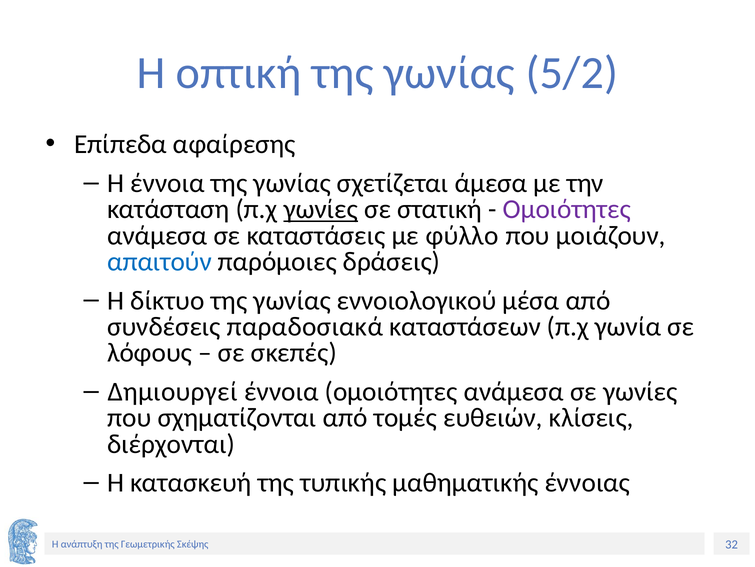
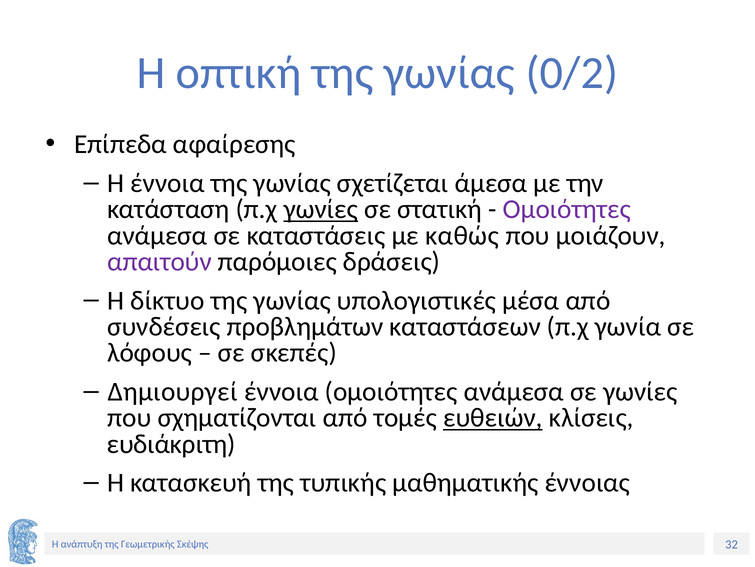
5/2: 5/2 -> 0/2 (572, 73)
φύλλο: φύλλο -> καθώς (462, 235)
απαιτούν colour: blue -> purple (159, 261)
εννοιολογικού: εννοιολογικού -> υπολογιστικές (417, 300)
παραδοσιακά: παραδοσιακά -> προβλημάτων (305, 326)
ευθειών underline: none -> present (493, 417)
διέρχονται: διέρχονται -> ευδιάκριτη (171, 444)
